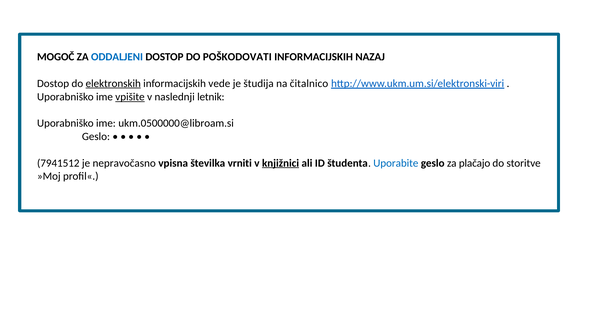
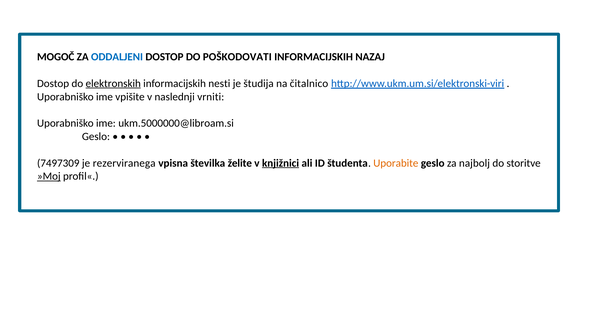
vede: vede -> nesti (219, 83)
vpišite underline: present -> none (130, 97)
letnik: letnik -> vrniti (211, 97)
ukm.0500000@libroam.si: ukm.0500000@libroam.si -> ukm.5000000@libroam.si (176, 123)
7941512: 7941512 -> 7497309 (58, 163)
nepravočasno: nepravočasno -> rezerviranega (124, 163)
vrniti: vrniti -> želite (240, 163)
Uporabite colour: blue -> orange (396, 163)
plačajo: plačajo -> najbolj (474, 163)
»Moj underline: none -> present (49, 176)
